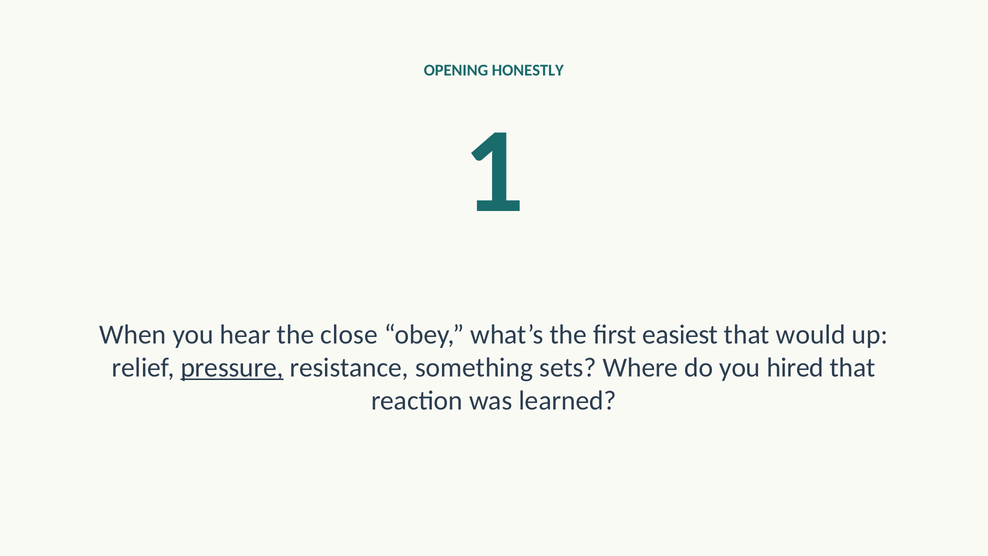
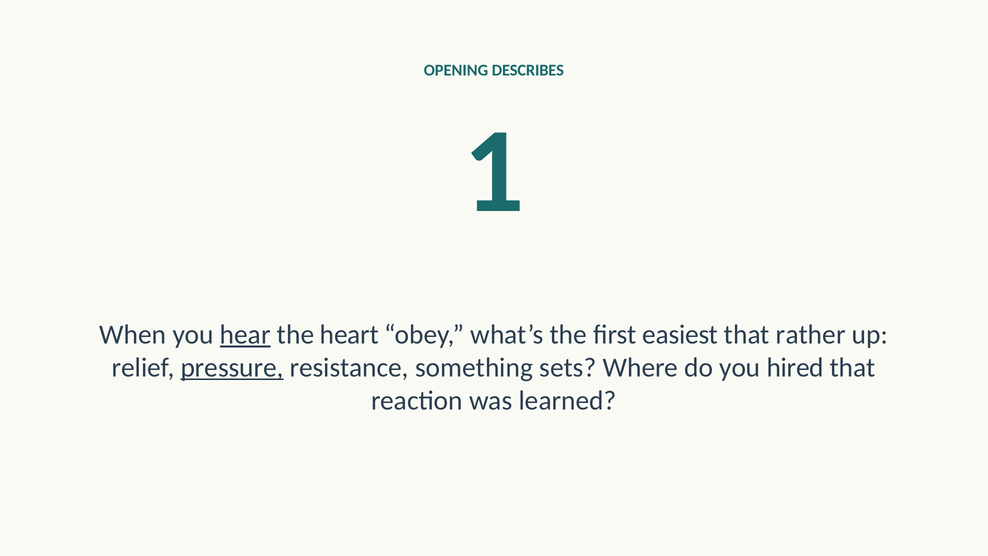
HONESTLY: HONESTLY -> DESCRIBES (528, 70)
hear underline: none -> present (245, 334)
close: close -> heart (349, 334)
would: would -> rather (811, 334)
